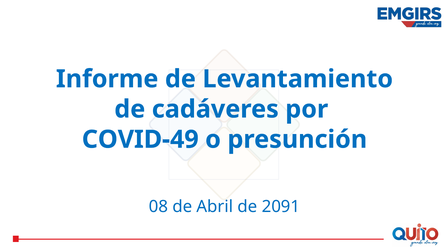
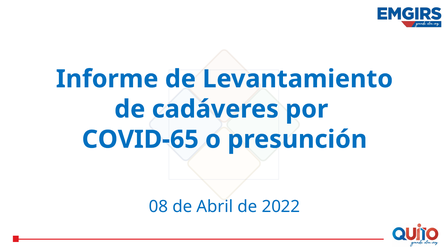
COVID-49: COVID-49 -> COVID-65 (140, 139)
2091: 2091 -> 2022 (281, 207)
